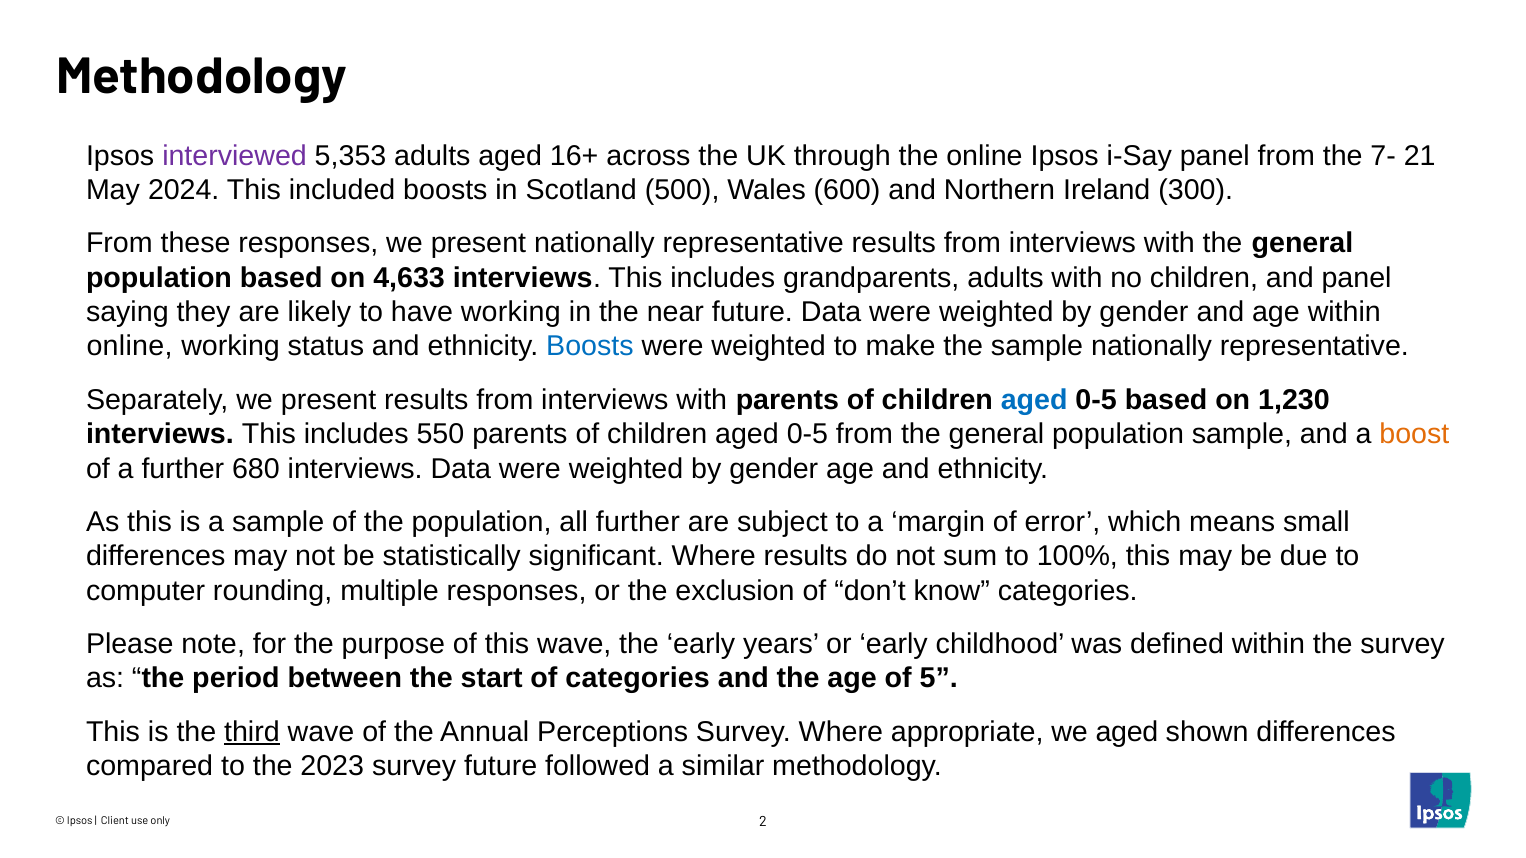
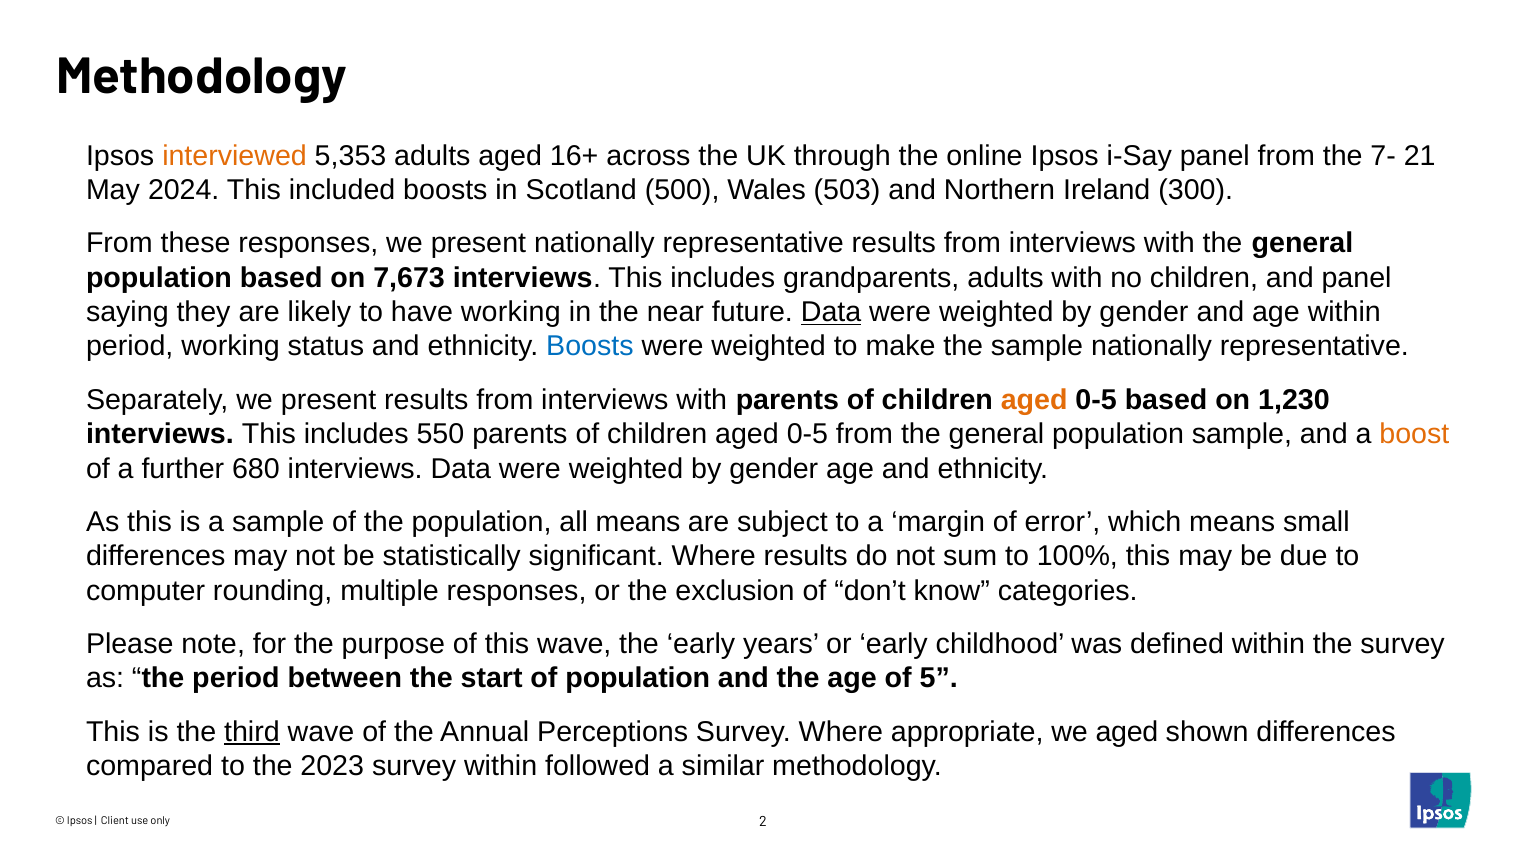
interviewed colour: purple -> orange (235, 156)
600: 600 -> 503 (847, 190)
4,633: 4,633 -> 7,673 (409, 278)
Data underline: none -> present (831, 312)
online: online -> period (130, 347)
aged colour: blue -> orange (1034, 400)
all further: further -> means (638, 522)
of categories: categories -> population (638, 679)
survey future: future -> within (501, 766)
